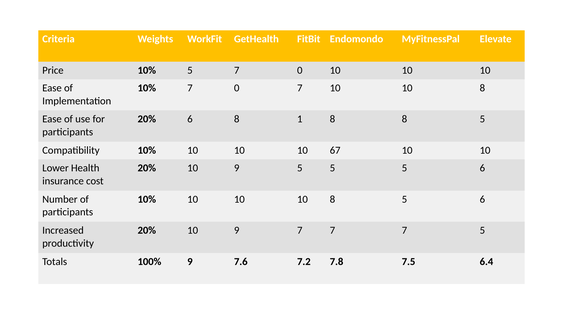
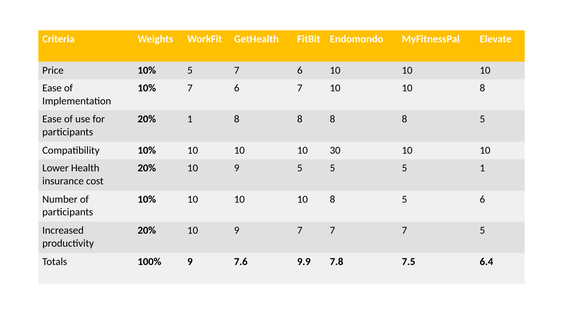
5 7 0: 0 -> 6 (300, 70)
10% 7 0: 0 -> 6 (237, 88)
20% 6: 6 -> 1 (190, 119)
1: 1 -> 8 (300, 119)
67: 67 -> 30 (335, 150)
5 5 6: 6 -> 1 (482, 168)
7.2: 7.2 -> 9.9 (304, 262)
